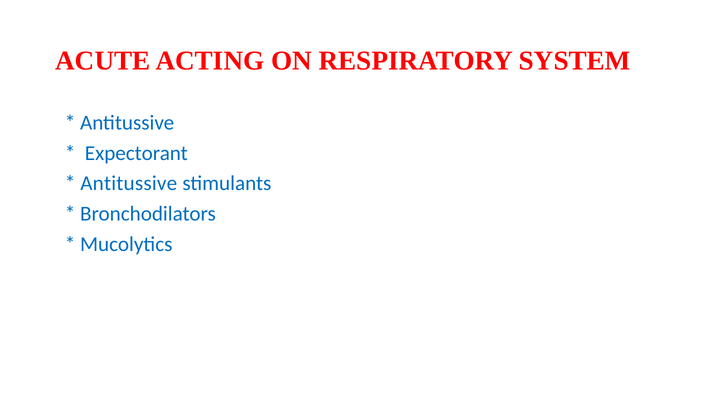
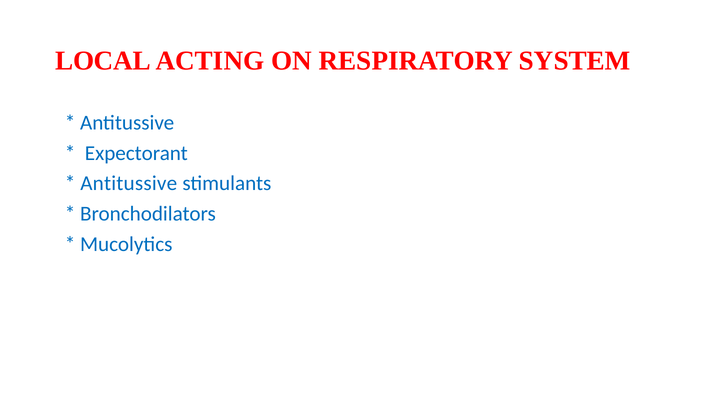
ACUTE: ACUTE -> LOCAL (103, 61)
